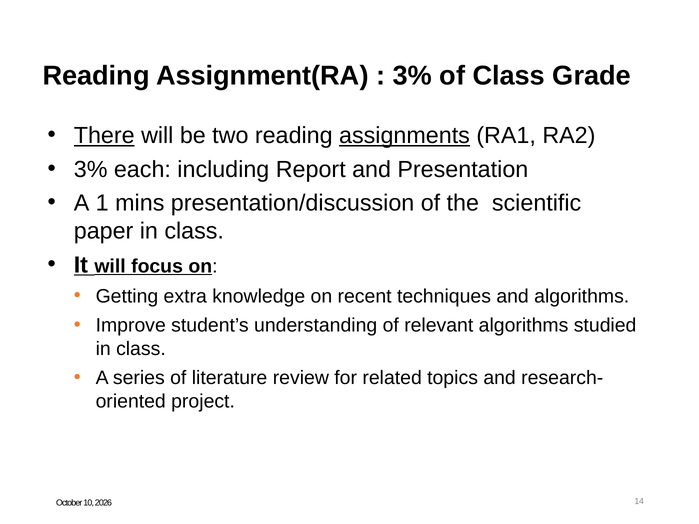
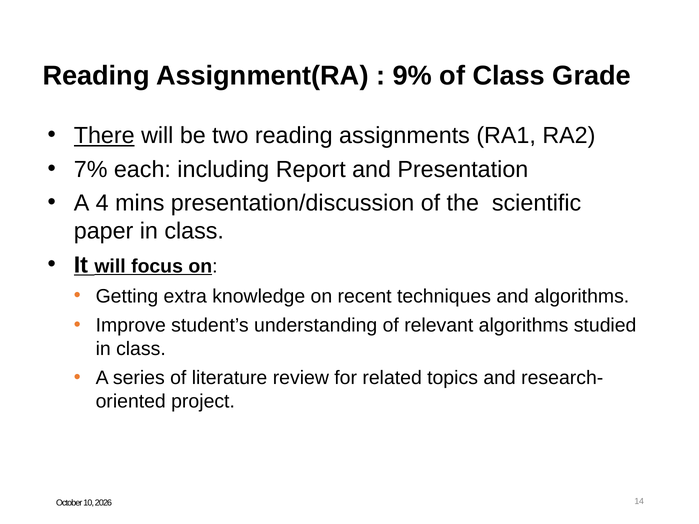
3%: 3% -> 9% (412, 76)
assignments underline: present -> none (404, 136)
3%: 3% -> 7% (91, 169)
1: 1 -> 4 (102, 203)
